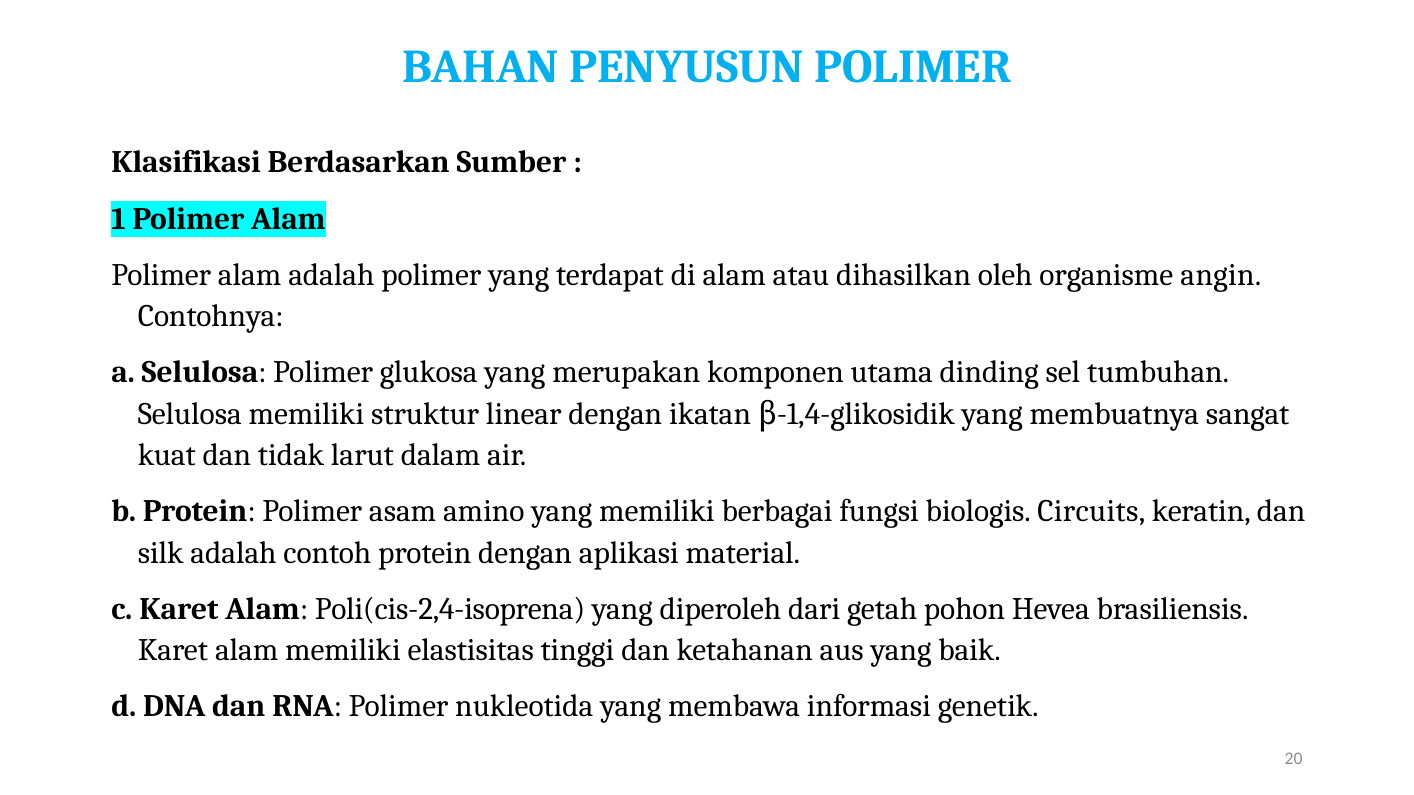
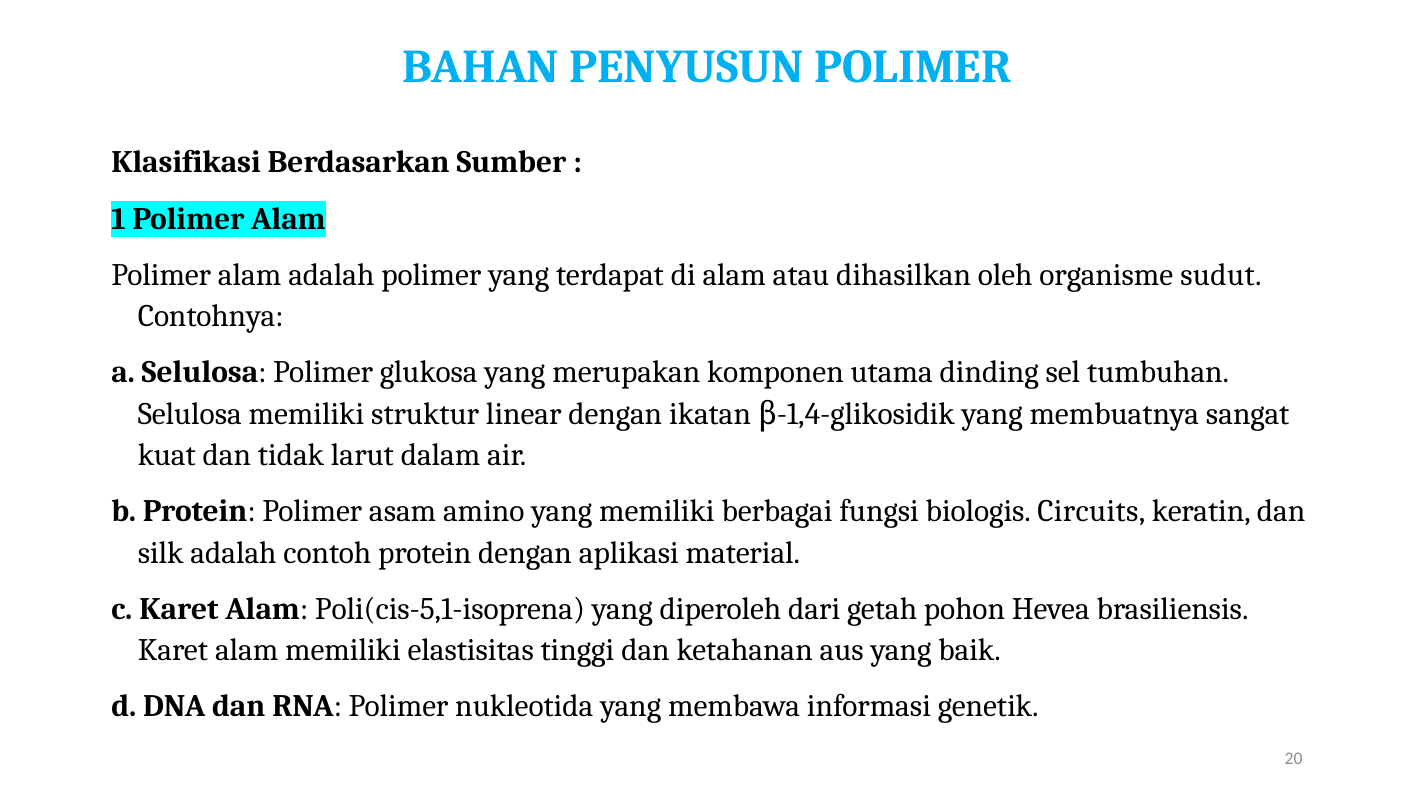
angin: angin -> sudut (1221, 275)
Poli(cis-2,4-isoprena: Poli(cis-2,4-isoprena -> Poli(cis-5,1-isoprena (450, 609)
